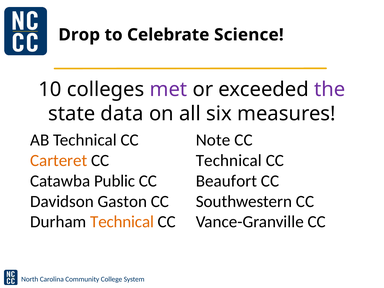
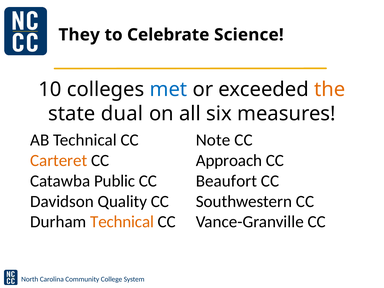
Drop: Drop -> They (79, 35)
met colour: purple -> blue (168, 89)
the colour: purple -> orange (330, 89)
data: data -> dual (122, 114)
Technical: Technical -> Approach (229, 160)
Gaston: Gaston -> Quality (122, 201)
